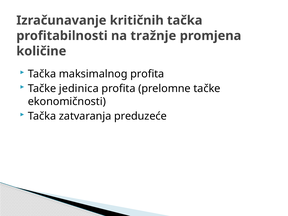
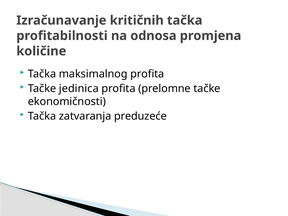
tražnje: tražnje -> odnosa (153, 36)
